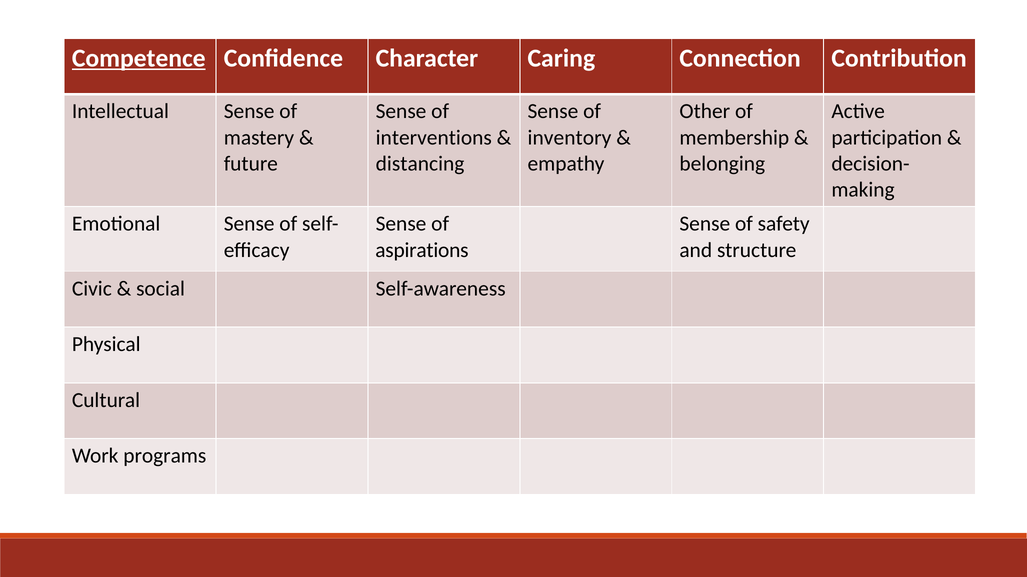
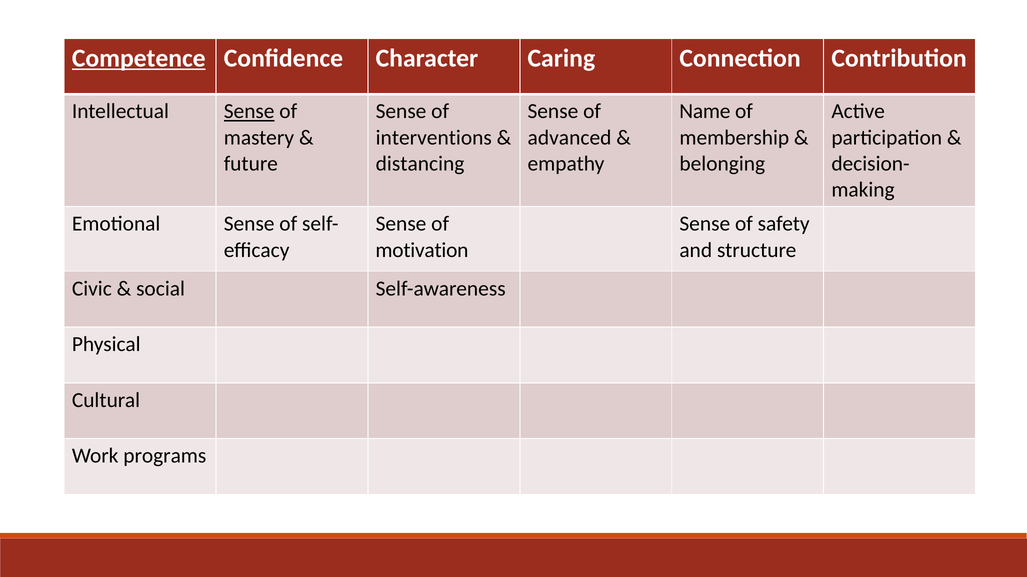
Sense underline: none -> present (249, 112)
Other: Other -> Name (705, 112)
inventory: inventory -> advanced (570, 138)
aspirations: aspirations -> motivation (422, 250)
